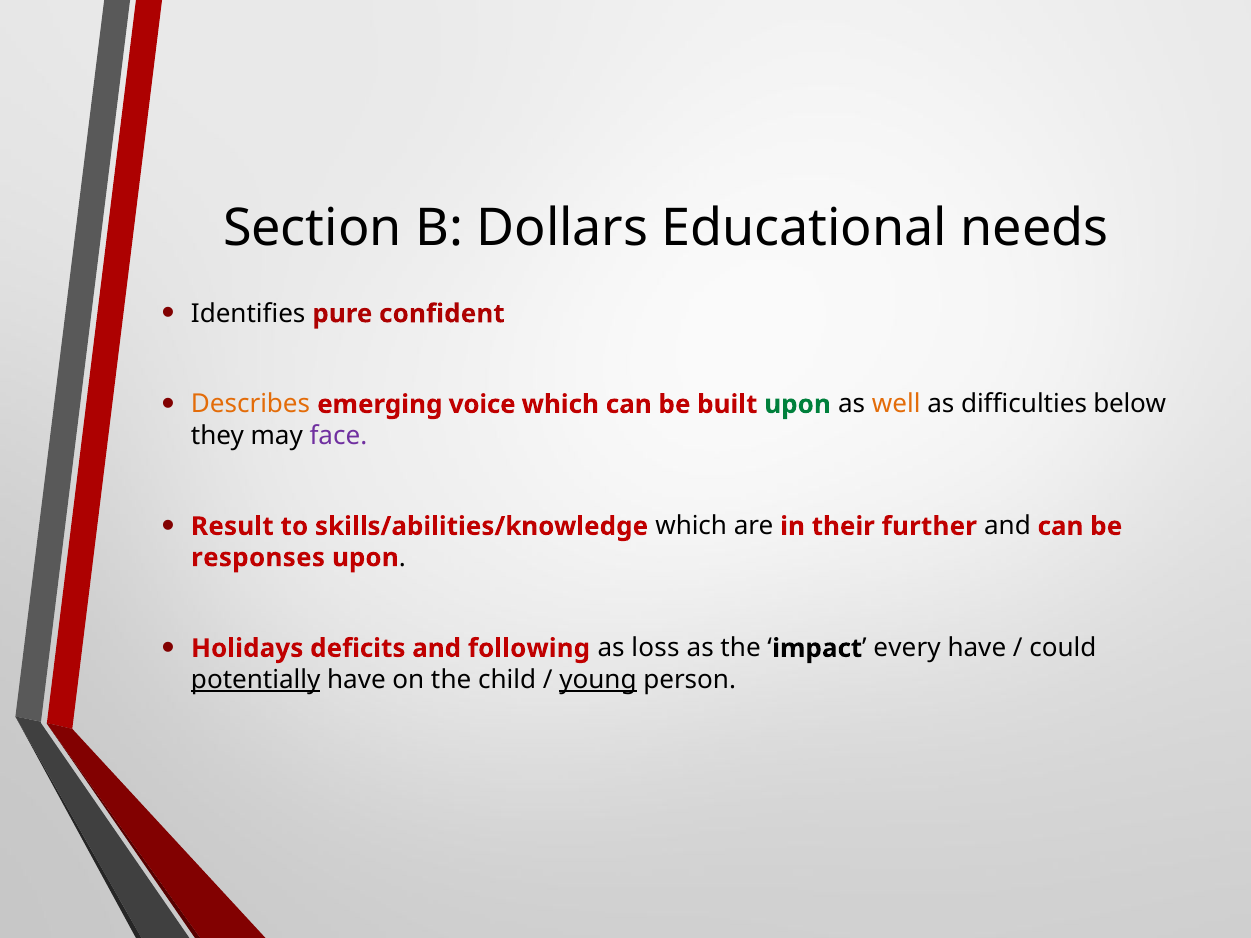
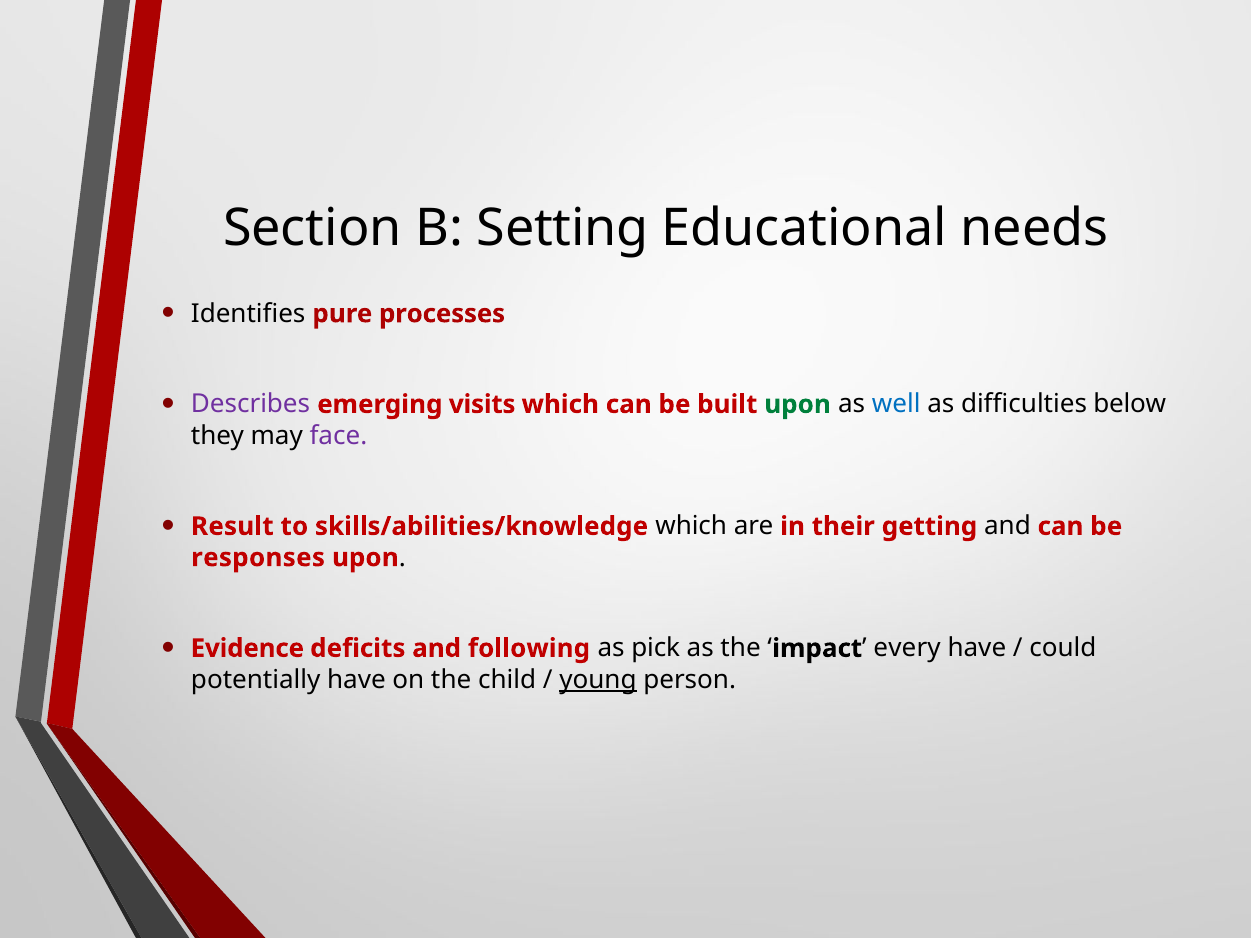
Dollars: Dollars -> Setting (563, 229)
confident: confident -> processes (442, 314)
Describes colour: orange -> purple (251, 404)
voice: voice -> visits (482, 404)
well colour: orange -> blue (896, 404)
further: further -> getting (929, 526)
Holidays: Holidays -> Evidence (247, 648)
loss: loss -> pick (656, 648)
potentially underline: present -> none (256, 680)
